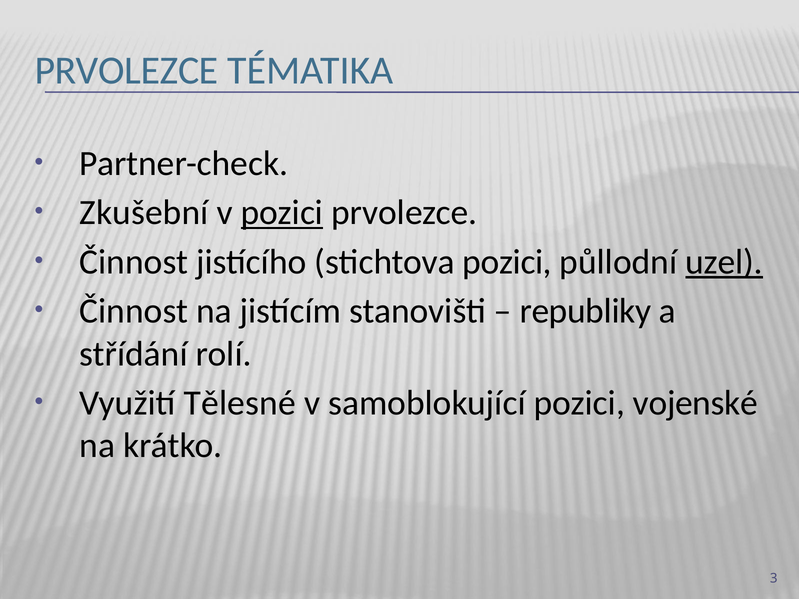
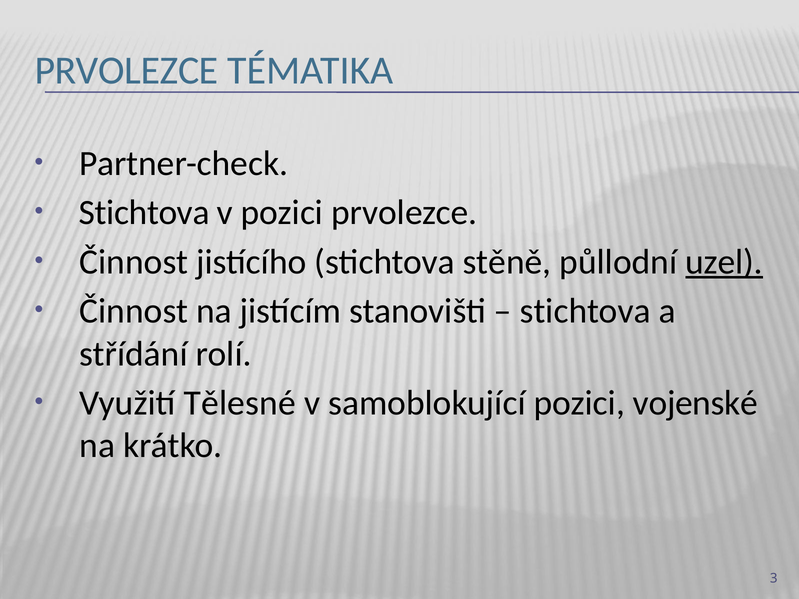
Zkušební: Zkušební -> Stichtova (144, 213)
pozici underline: present -> none (282, 213)
stichtova pozici: pozici -> stěně (507, 262)
republiky: republiky -> stichtova (585, 311)
